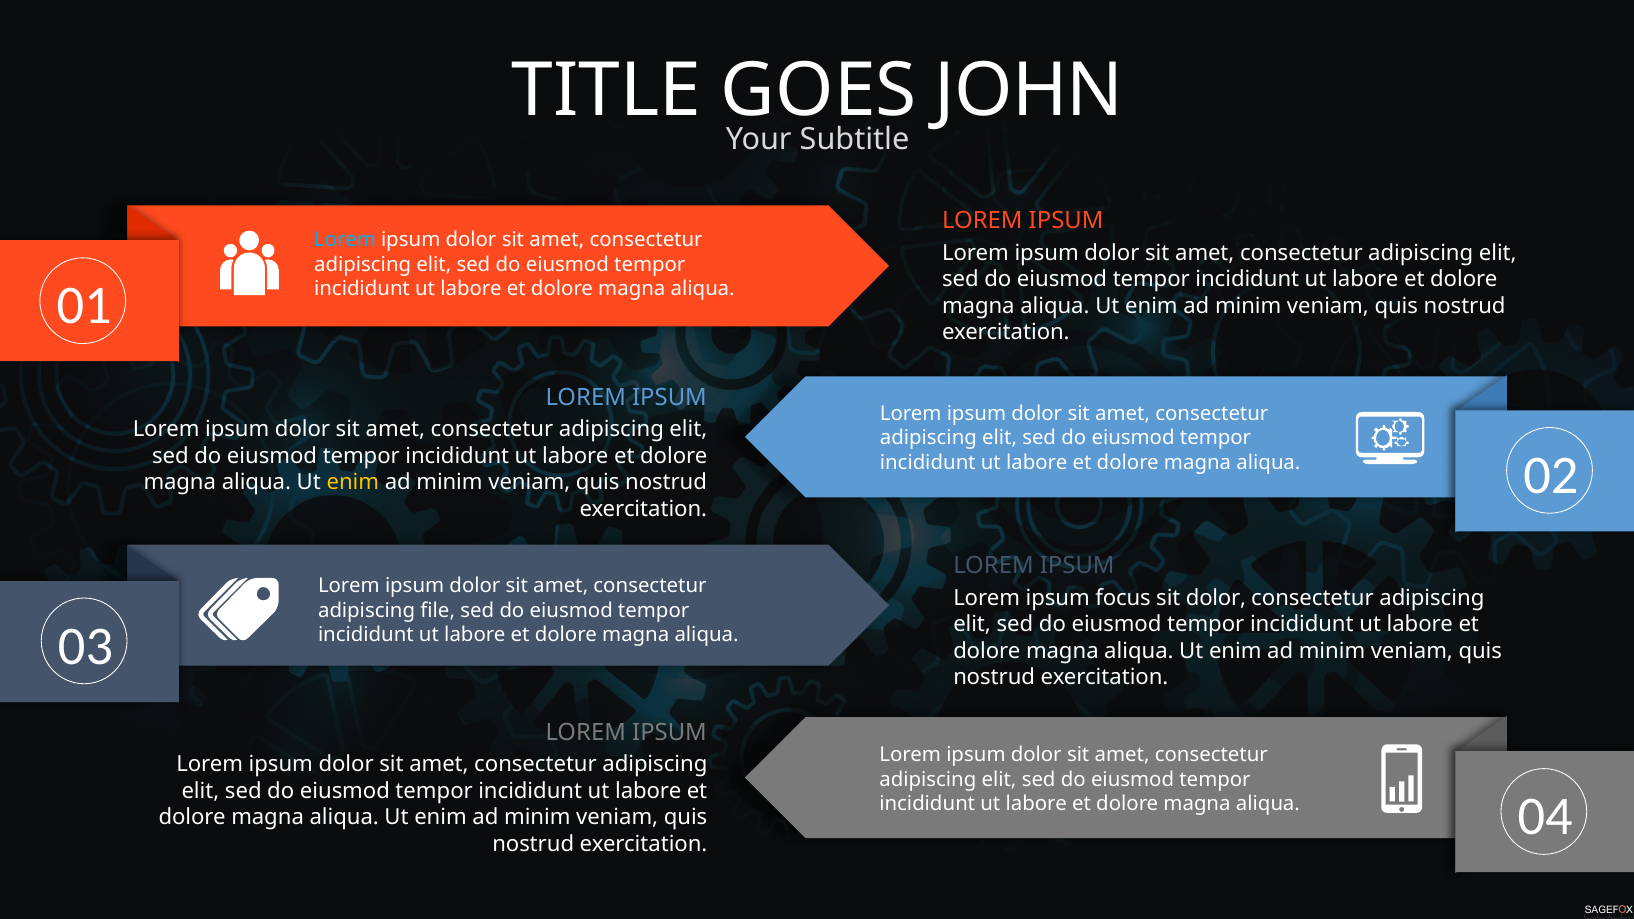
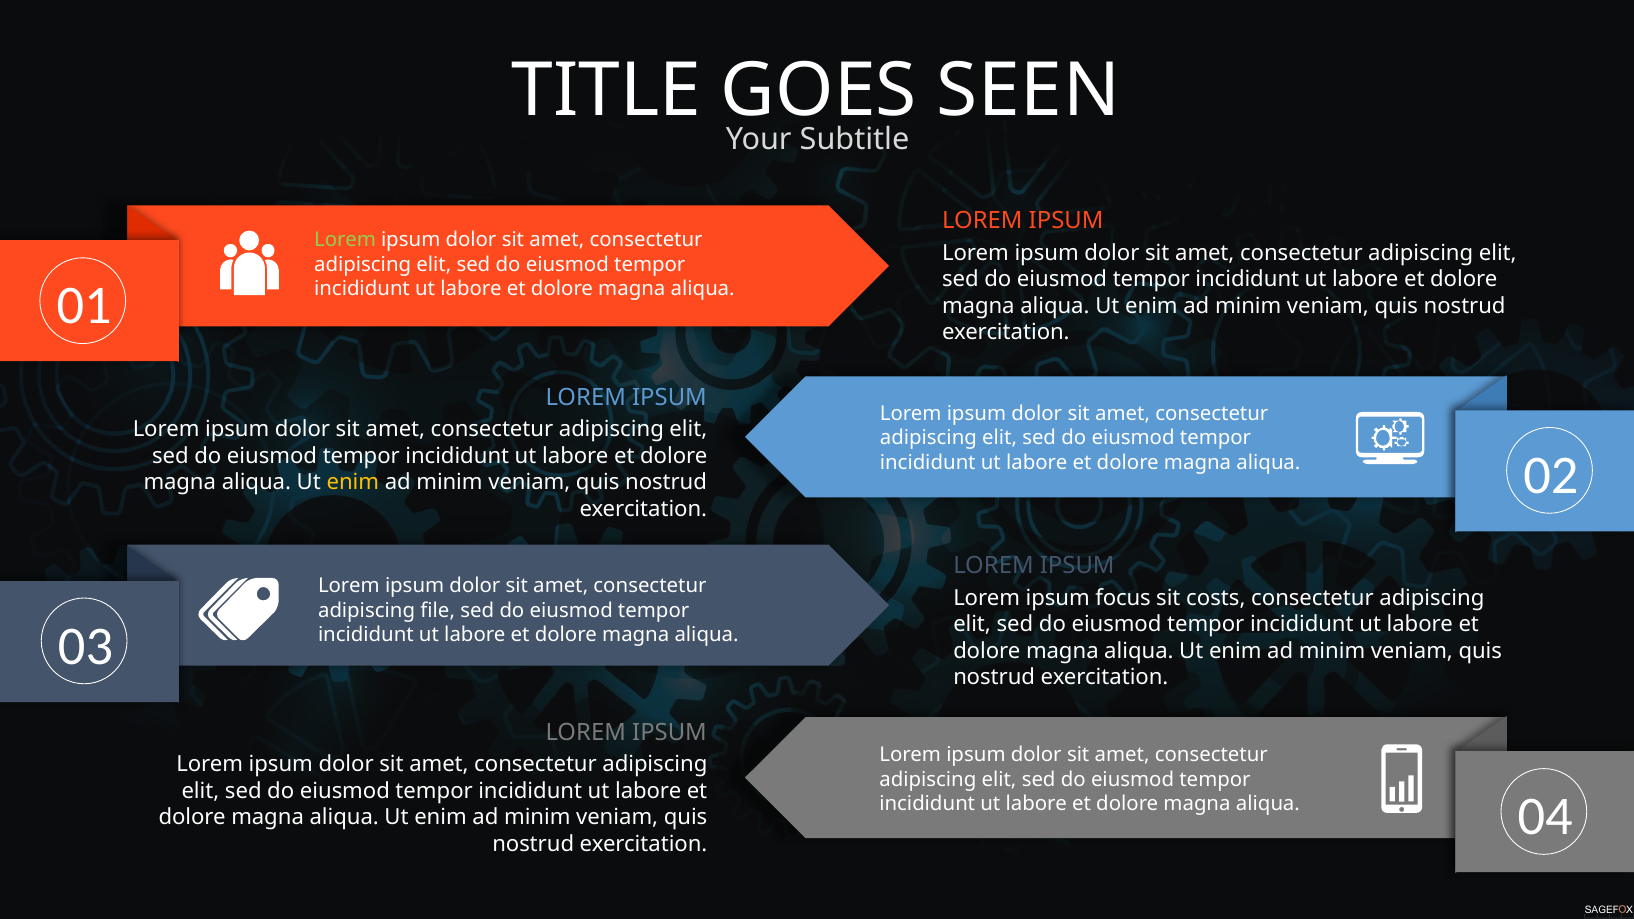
JOHN: JOHN -> SEEN (1029, 91)
Lorem colour: light blue -> light green (345, 240)
sit dolor: dolor -> costs (1216, 598)
